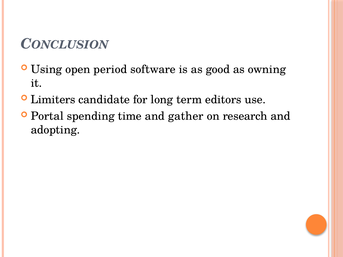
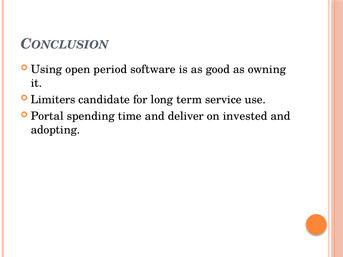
editors: editors -> service (223, 100)
gather: gather -> deliver (186, 116)
research: research -> invested (245, 116)
